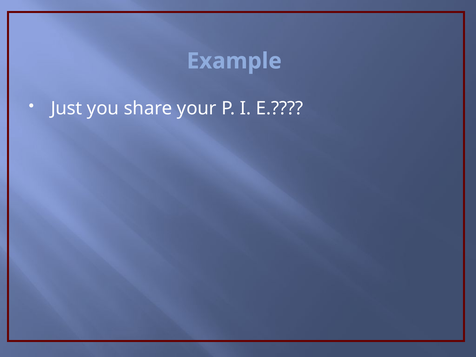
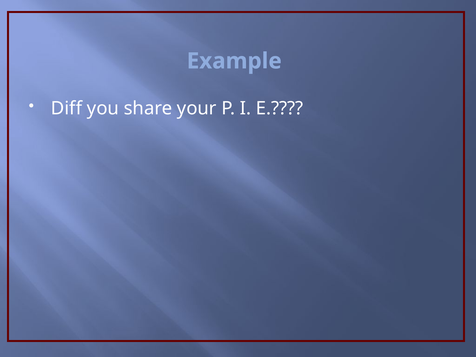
Just: Just -> Diff (66, 108)
